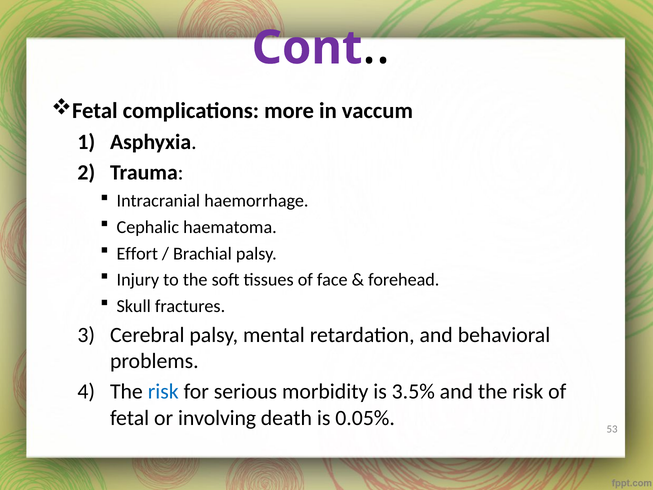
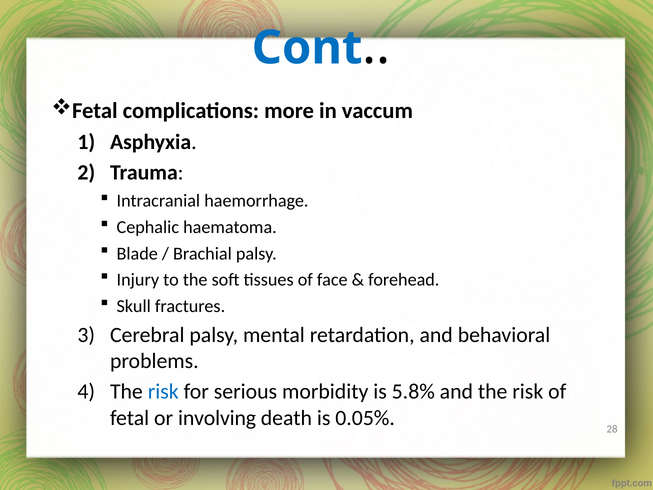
Cont colour: purple -> blue (307, 48)
Effort: Effort -> Blade (137, 253)
3.5%: 3.5% -> 5.8% (413, 392)
53: 53 -> 28 (612, 429)
